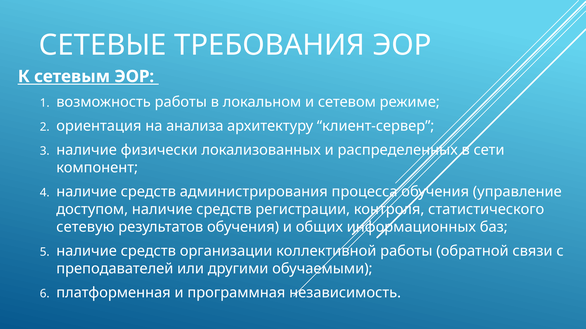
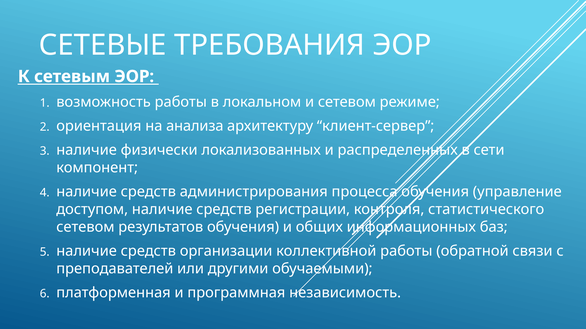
сетевую: сетевую -> сетевом (85, 227)
